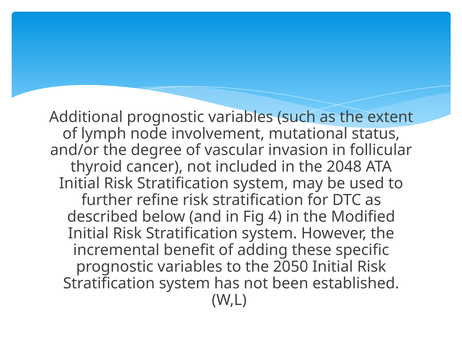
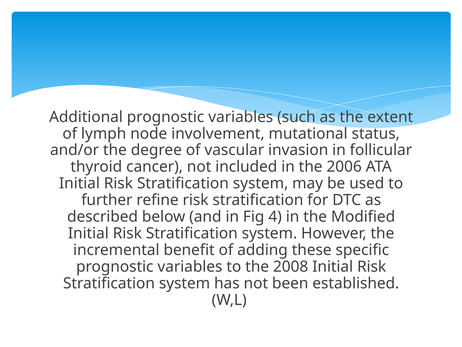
2048: 2048 -> 2006 (344, 167)
2050: 2050 -> 2008 (291, 266)
